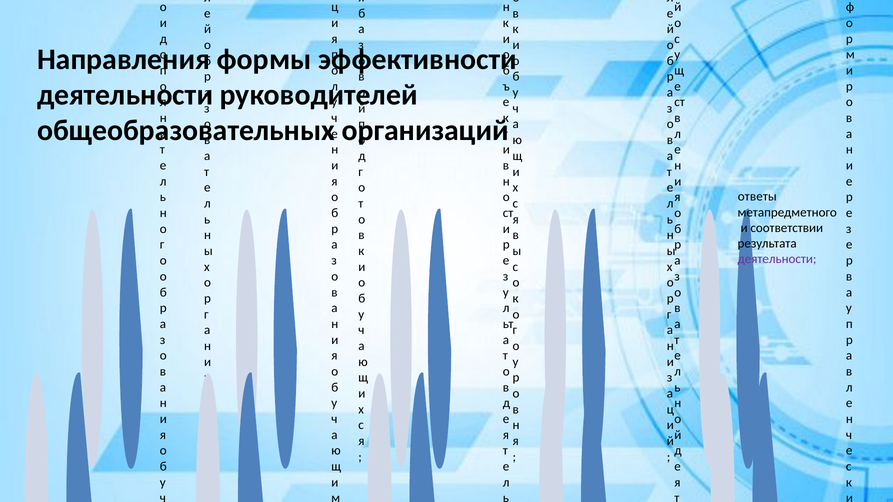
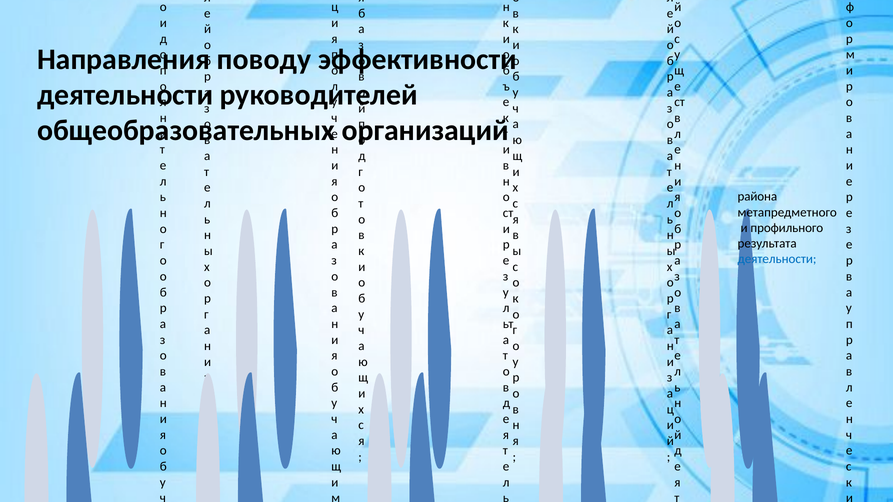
формы: формы -> поводу (264, 59)
ответы: ответы -> района (757, 197)
соответствии: соответствии -> профильного (787, 228)
деятельности colour: purple -> blue (777, 259)
